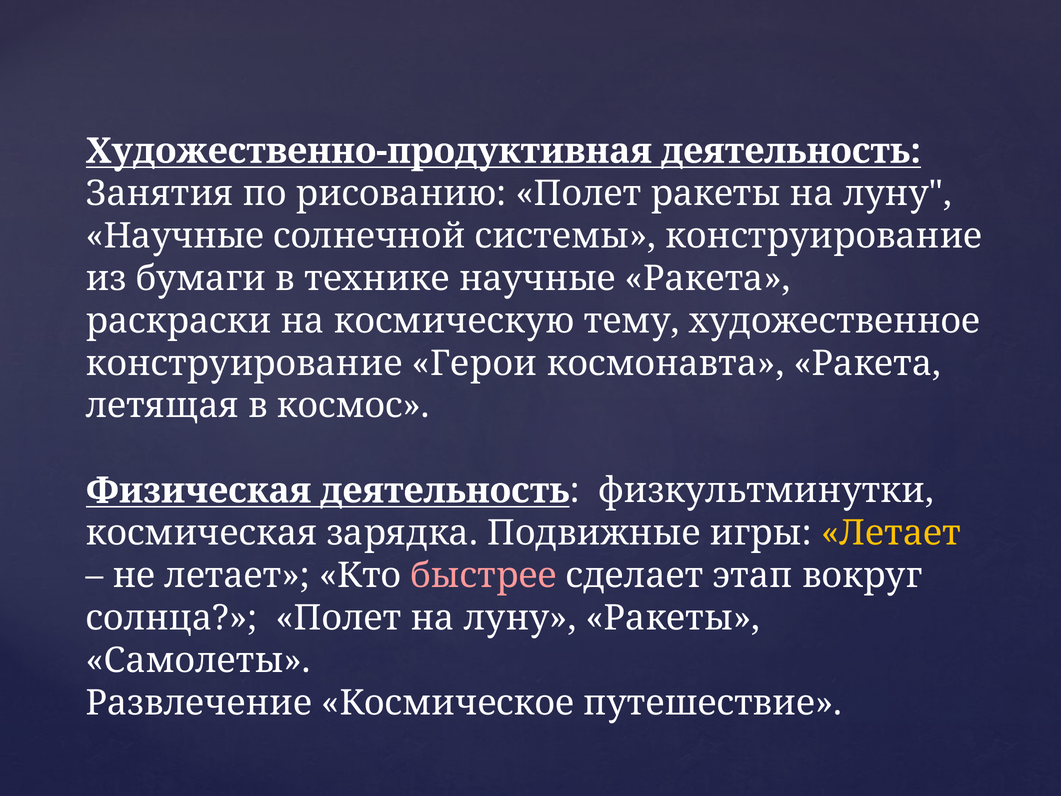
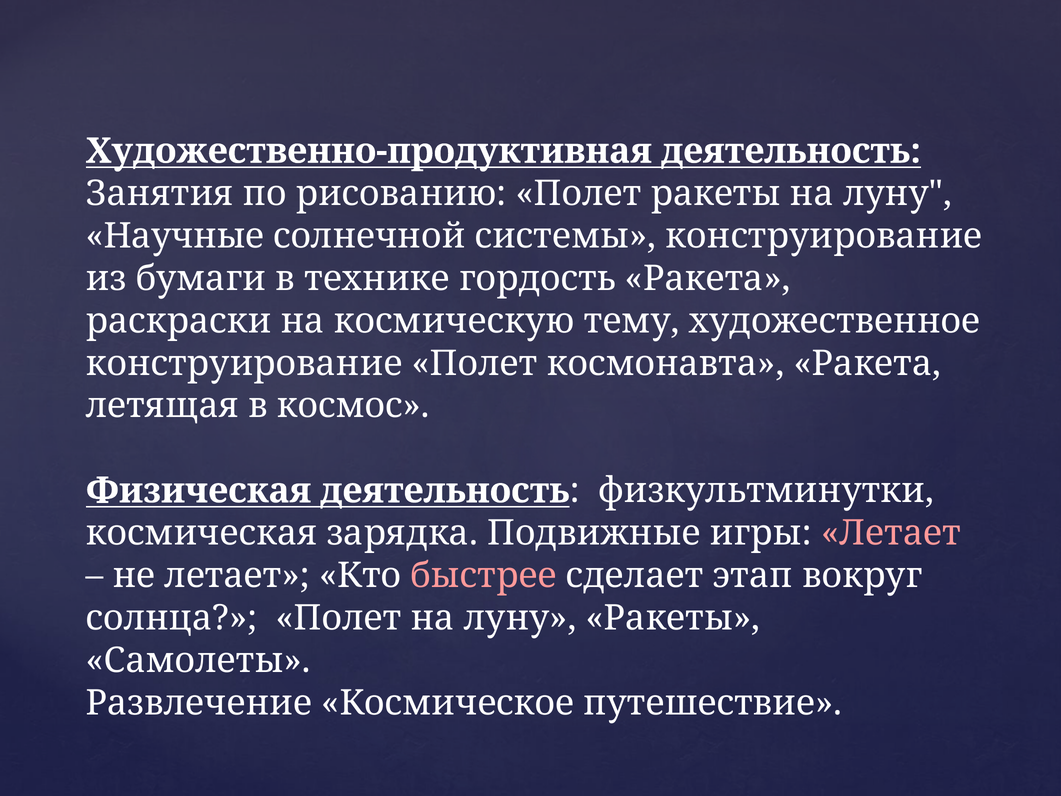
технике научные: научные -> гордость (537, 278)
конструирование Герои: Герои -> Полет (475, 363)
Летает colour: yellow -> pink (891, 533)
